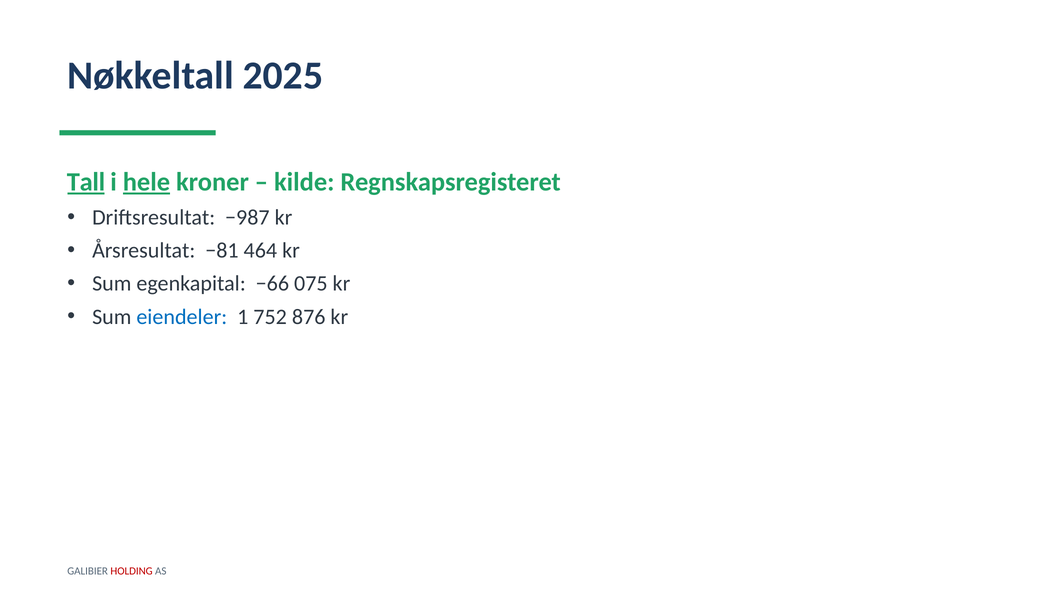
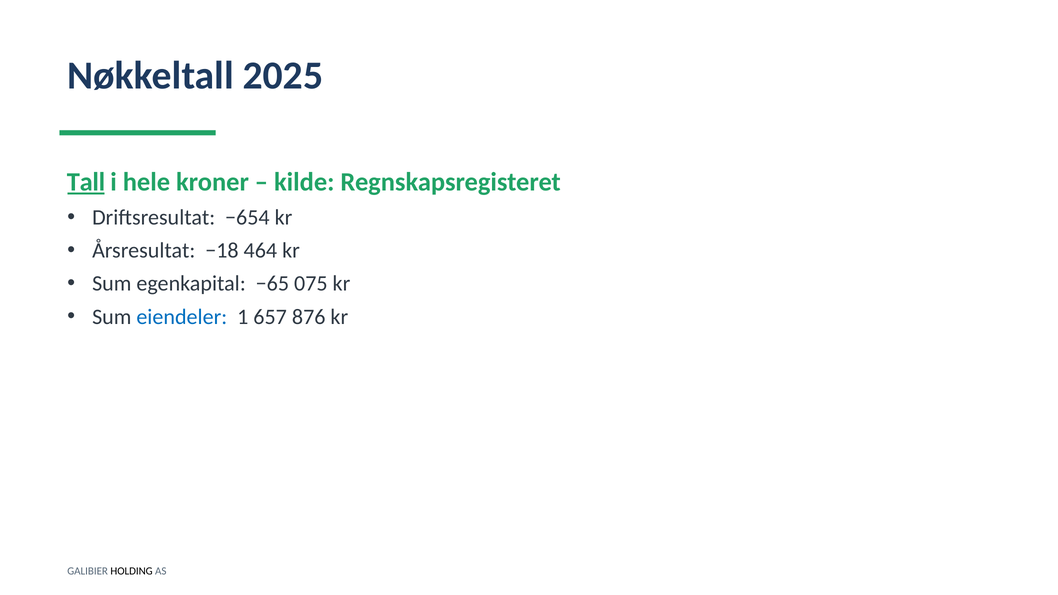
hele underline: present -> none (146, 182)
−987: −987 -> −654 (247, 218)
−81: −81 -> −18 (222, 251)
−66: −66 -> −65 (272, 284)
752: 752 -> 657 (270, 317)
HOLDING colour: red -> black (132, 571)
